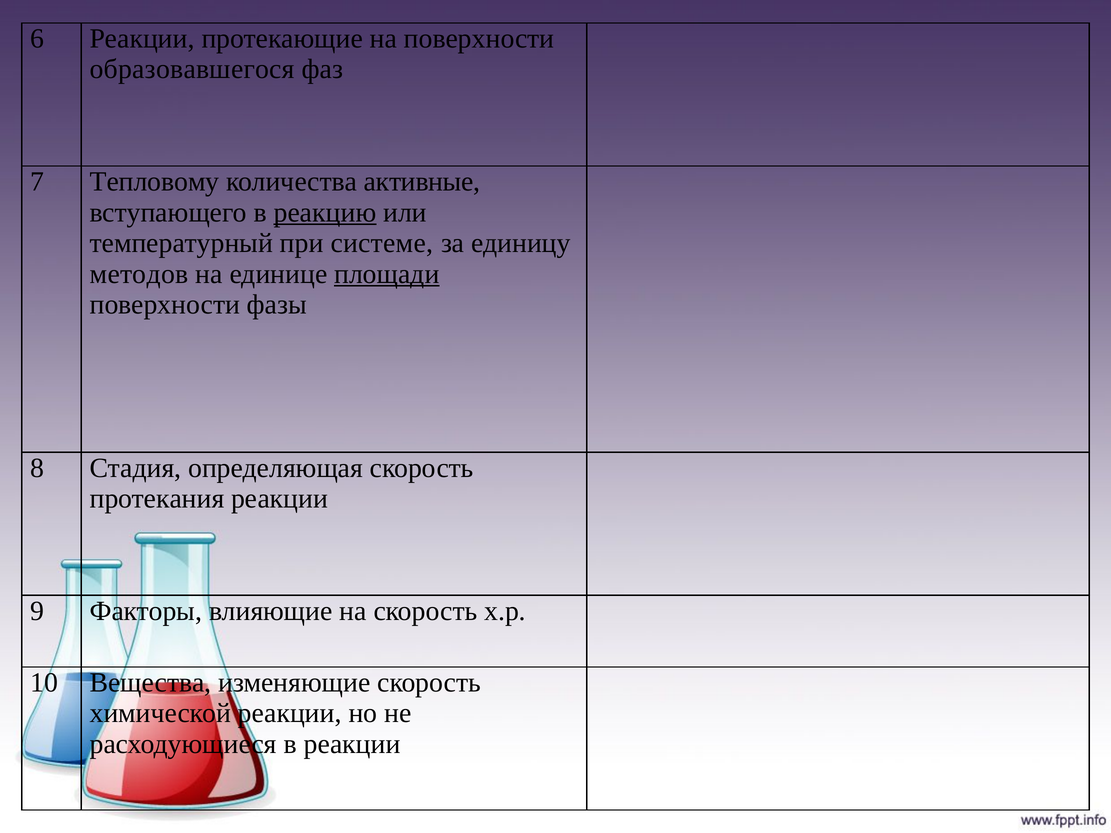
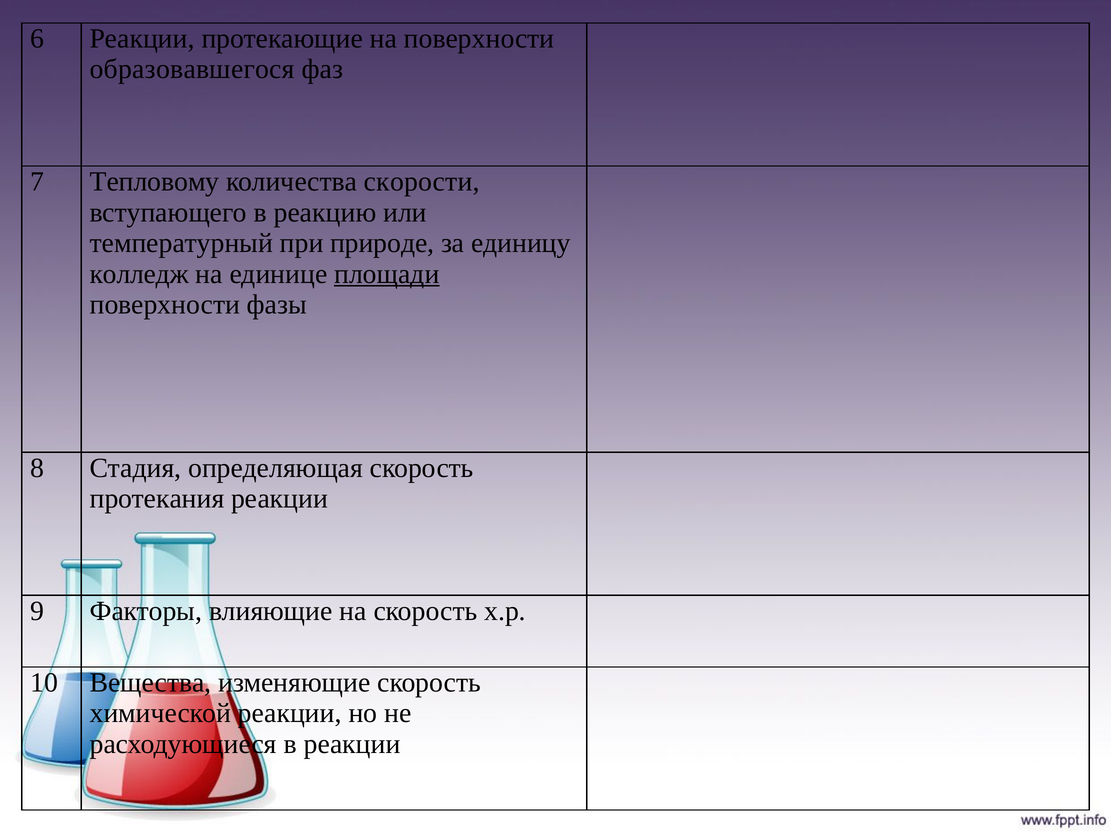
активные: активные -> скорости (422, 182)
реакцию underline: present -> none (325, 212)
системе: системе -> природе (382, 243)
методов: методов -> колледж (139, 274)
